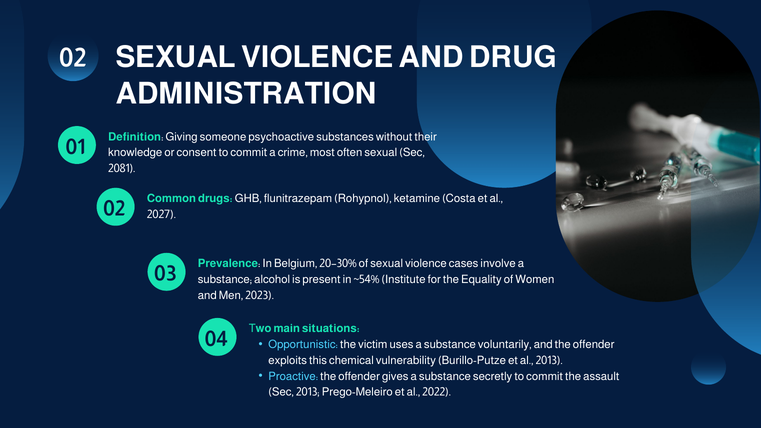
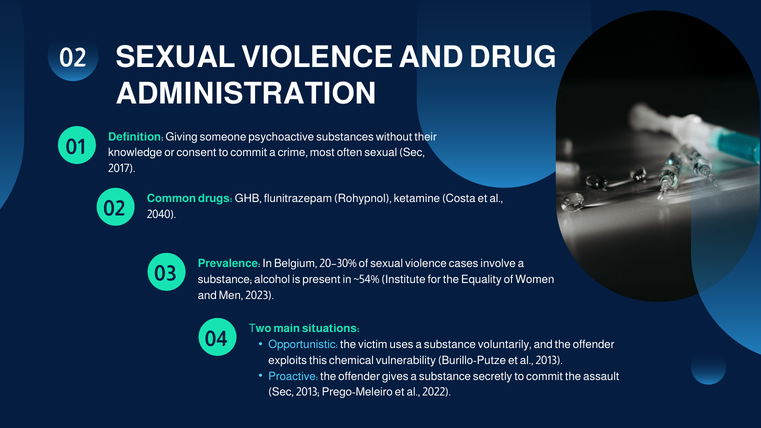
2081: 2081 -> 2017 (122, 168)
2027: 2027 -> 2040 (162, 214)
